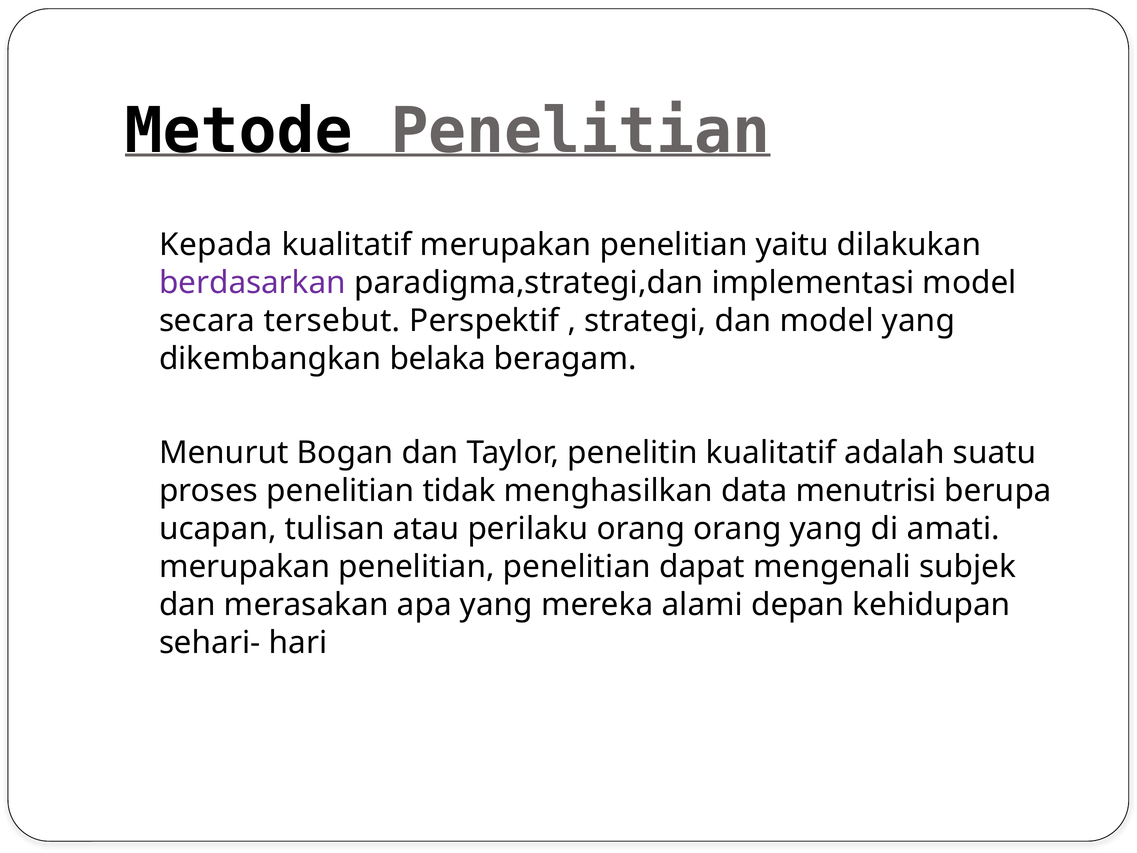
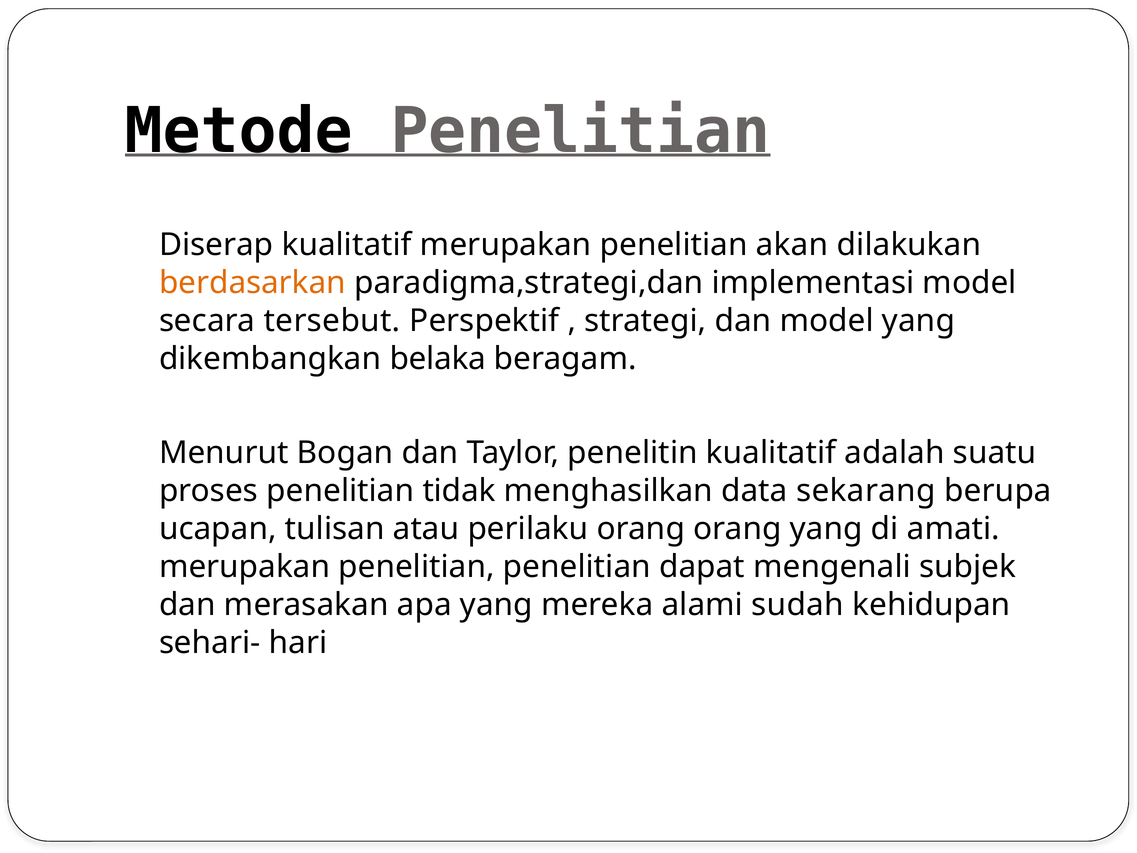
Kepada: Kepada -> Diserap (216, 245)
yaitu: yaitu -> akan (792, 245)
berdasarkan colour: purple -> orange (252, 283)
menutrisi: menutrisi -> sekarang (866, 491)
depan: depan -> sudah (798, 605)
